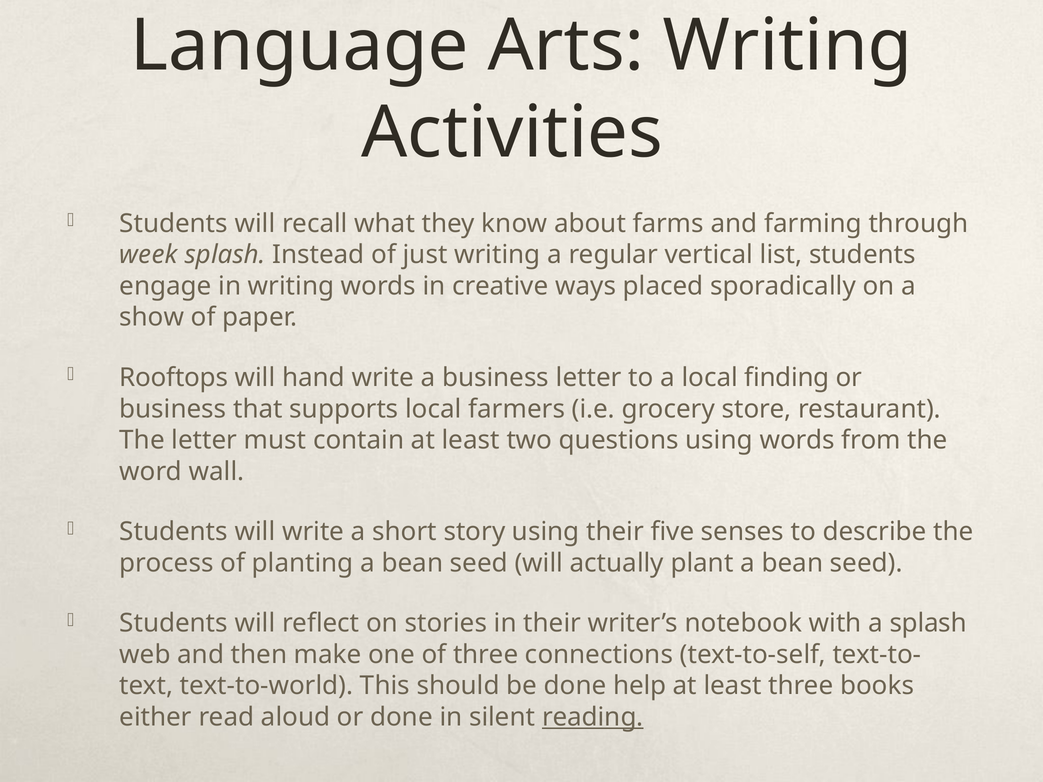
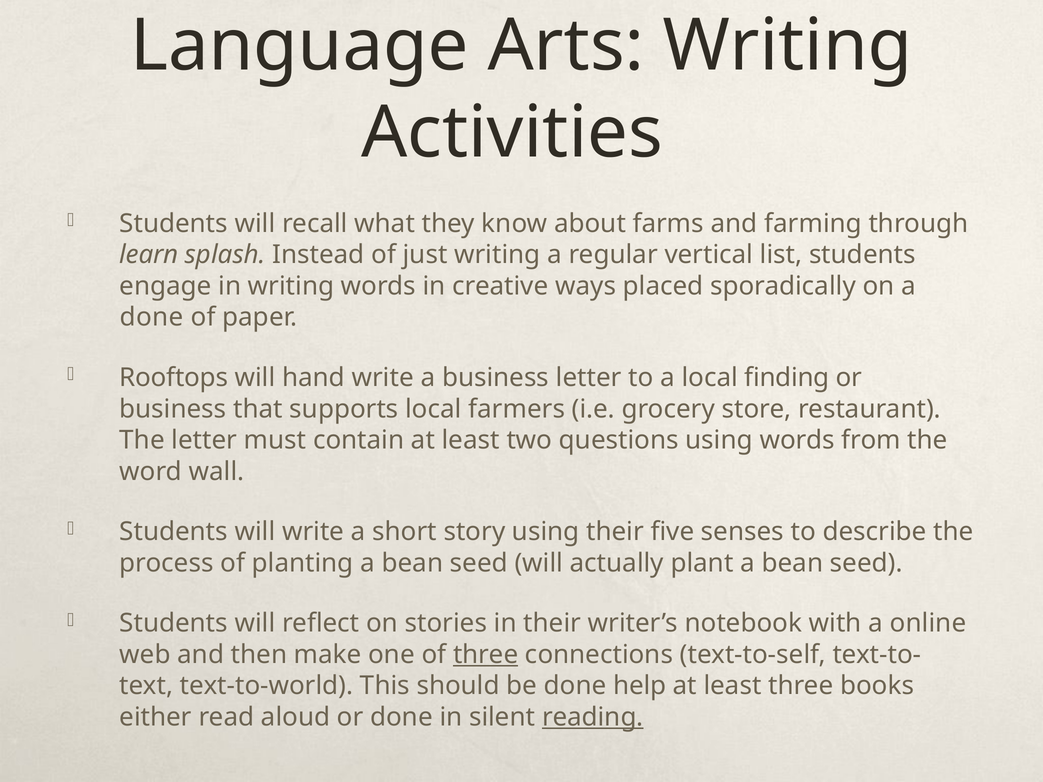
week: week -> learn (149, 255)
show: show -> done (152, 317)
a splash: splash -> online (928, 623)
three underline: none -> present (486, 655)
